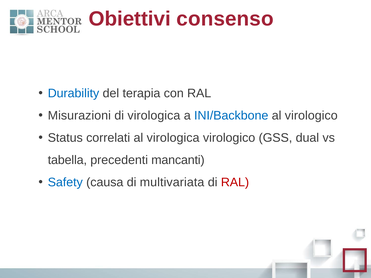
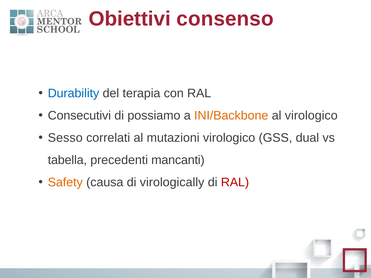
Misurazioni: Misurazioni -> Consecutivi (79, 116)
di virologica: virologica -> possiamo (154, 116)
INI/Backbone colour: blue -> orange (231, 116)
Status: Status -> Sesso (65, 138)
al virologica: virologica -> mutazioni (173, 138)
Safety colour: blue -> orange (65, 183)
multivariata: multivariata -> virologically (172, 183)
